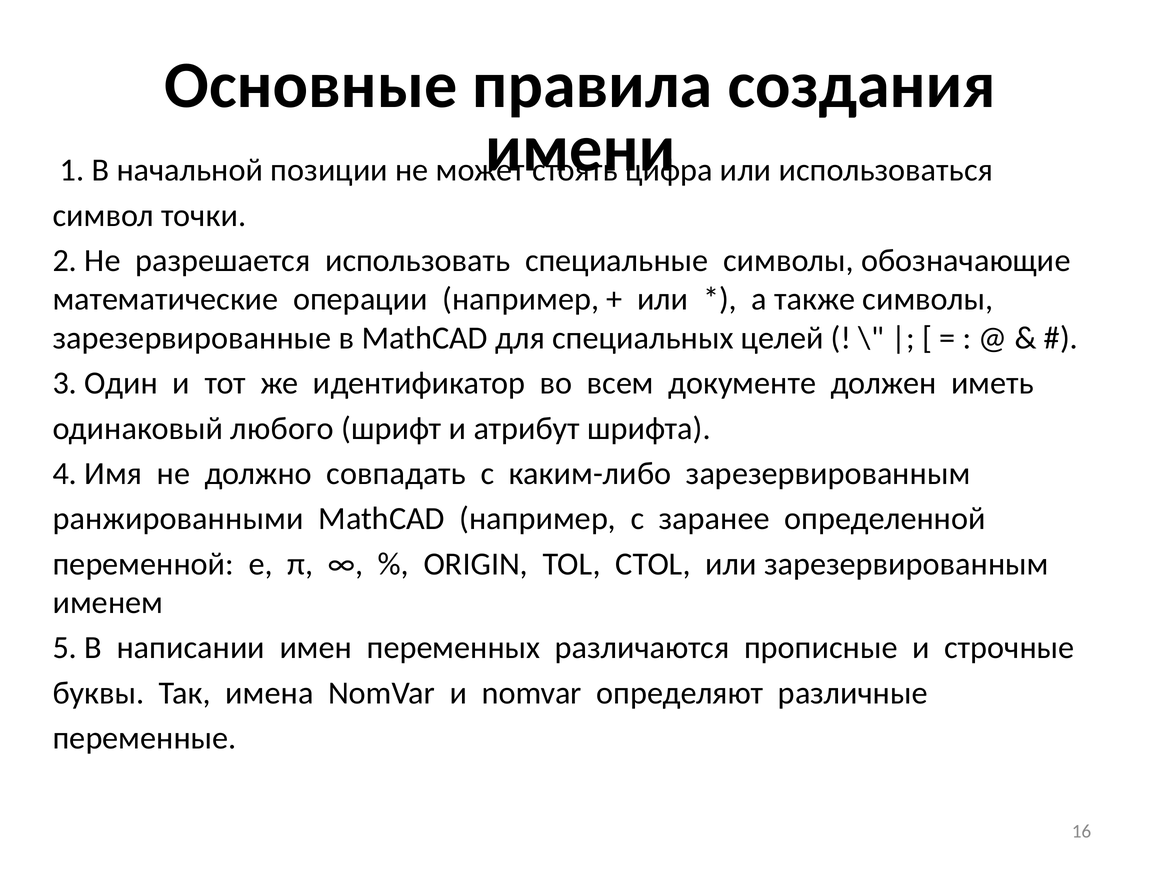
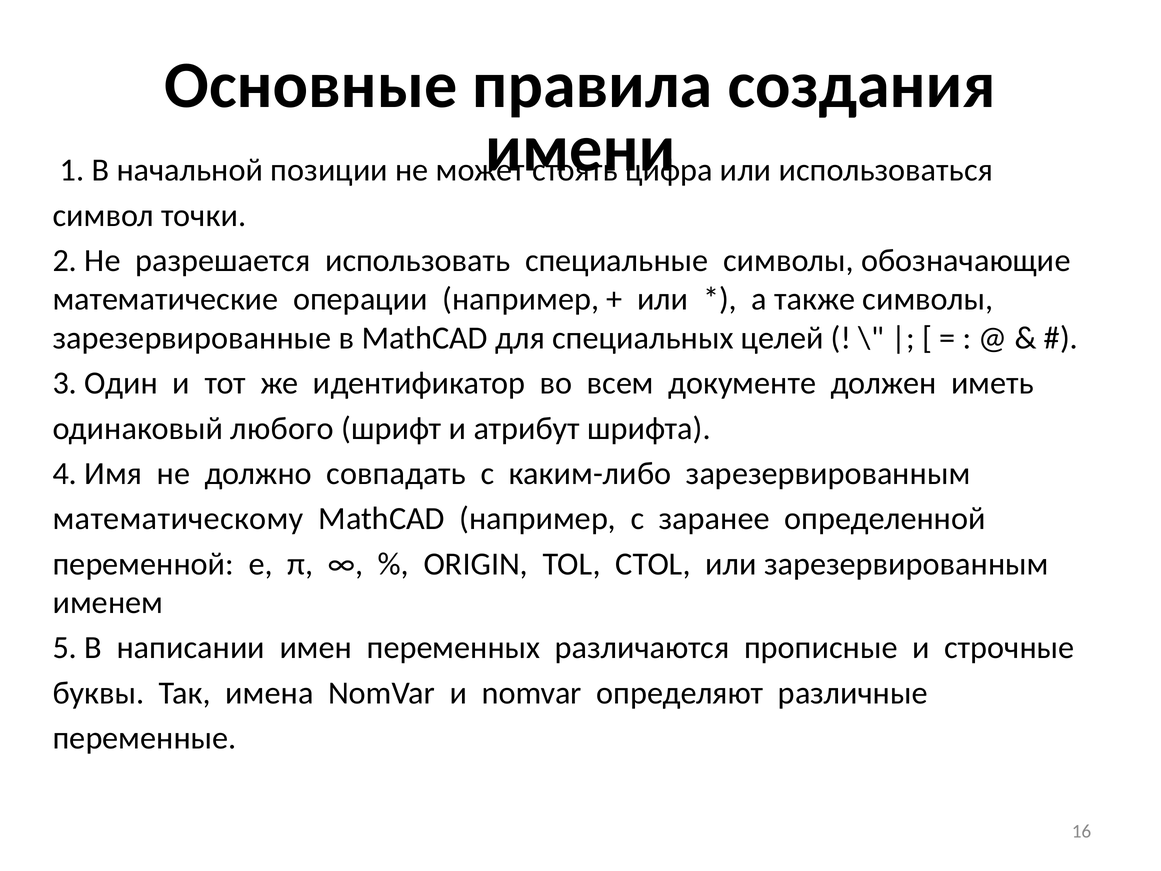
ранжированными: ранжированными -> математическому (178, 519)
